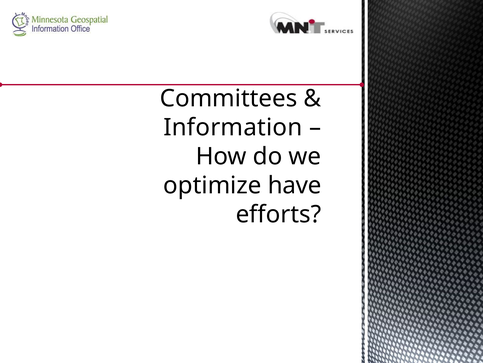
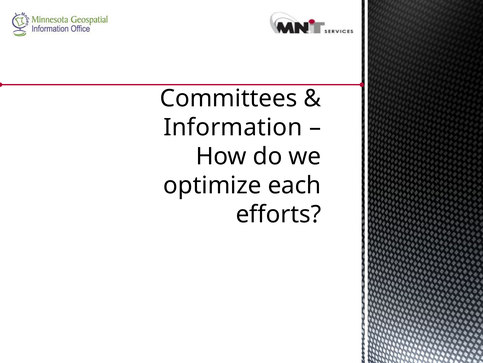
have: have -> each (294, 185)
